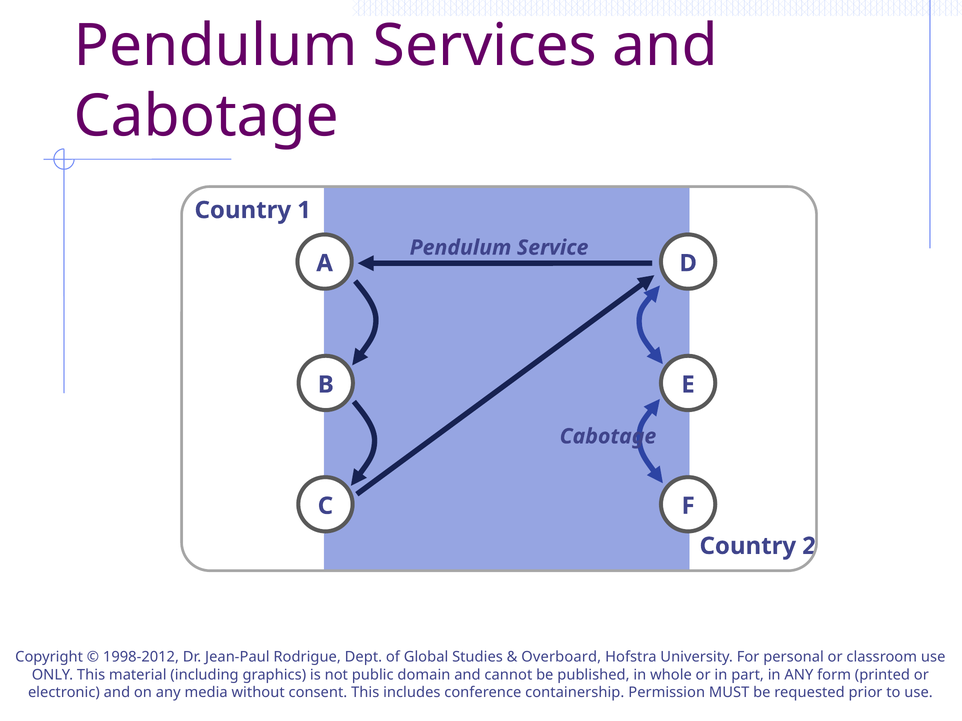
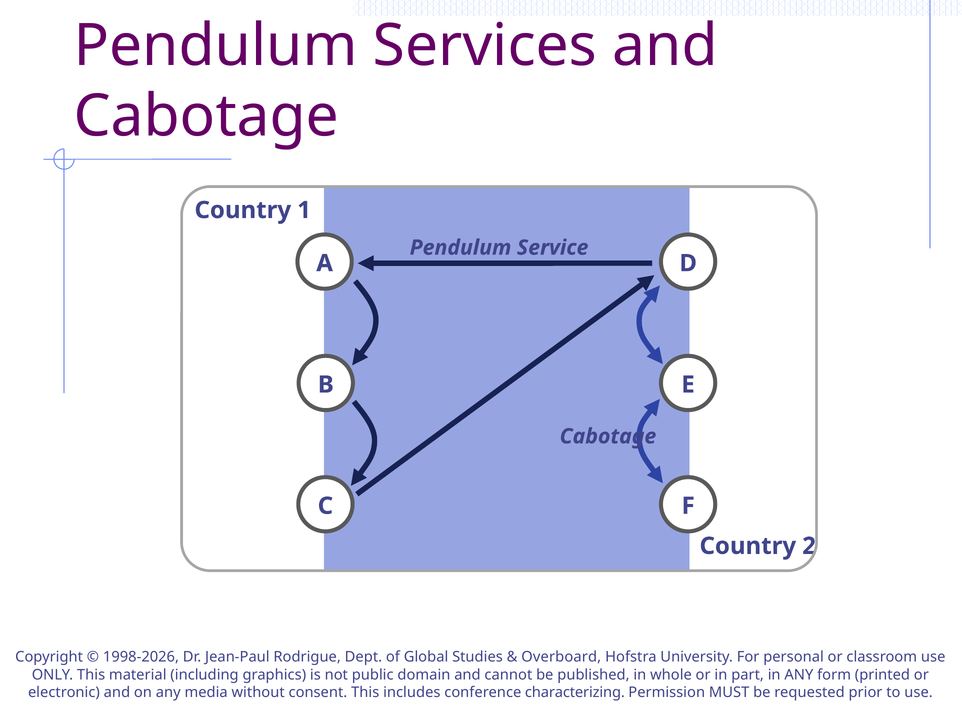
1998-2012: 1998-2012 -> 1998-2026 (141, 658)
containership: containership -> characterizing (575, 693)
